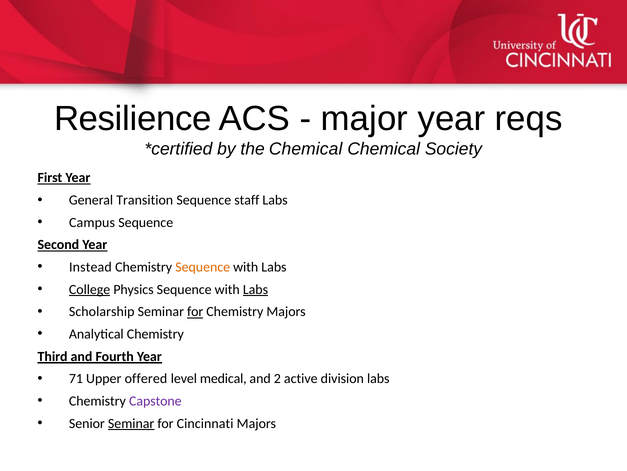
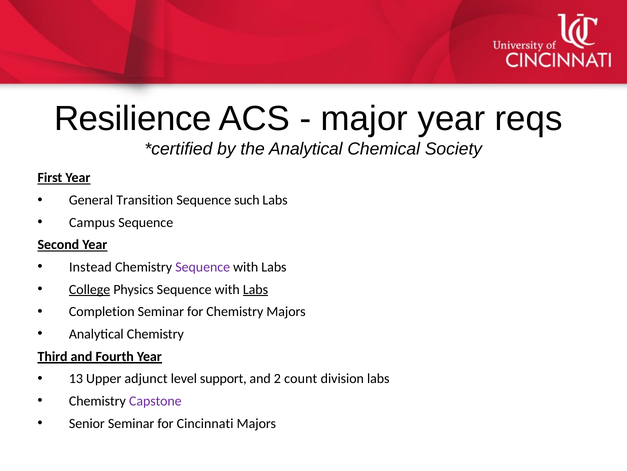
the Chemical: Chemical -> Analytical (306, 149)
staff: staff -> such (247, 200)
Sequence colour: orange -> purple (203, 267)
Scholarship: Scholarship -> Completion (102, 311)
for underline: present -> none (195, 311)
71: 71 -> 13 (76, 378)
offered: offered -> adjunct (146, 378)
medical: medical -> support (223, 378)
active: active -> count (301, 378)
Seminar underline: present -> none (131, 423)
